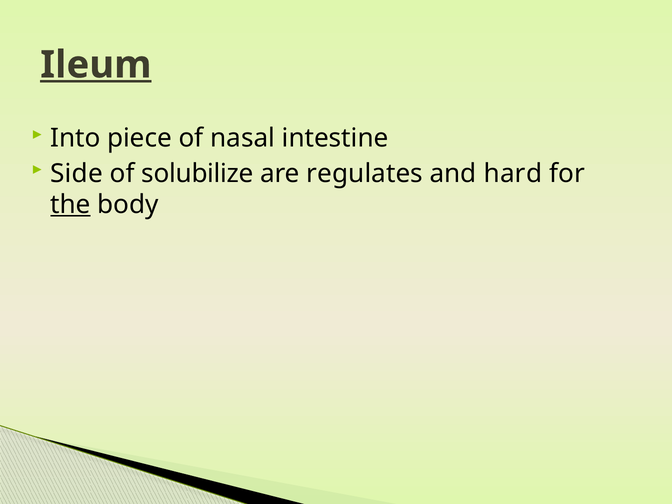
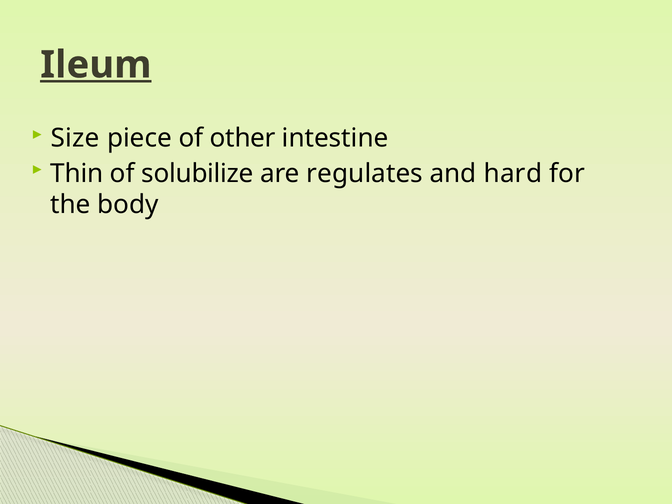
Into: Into -> Size (75, 138)
nasal: nasal -> other (243, 138)
Side: Side -> Thin (77, 173)
the underline: present -> none (70, 205)
